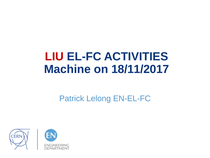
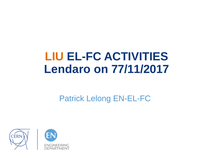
LIU colour: red -> orange (54, 56)
Machine: Machine -> Lendaro (67, 69)
18/11/2017: 18/11/2017 -> 77/11/2017 (140, 69)
